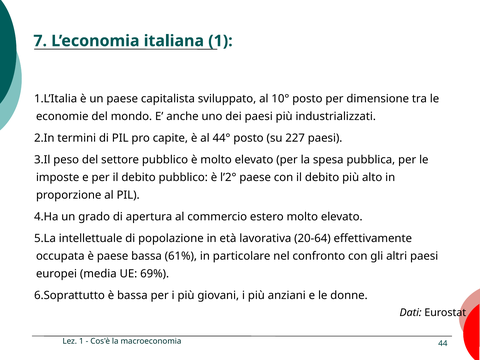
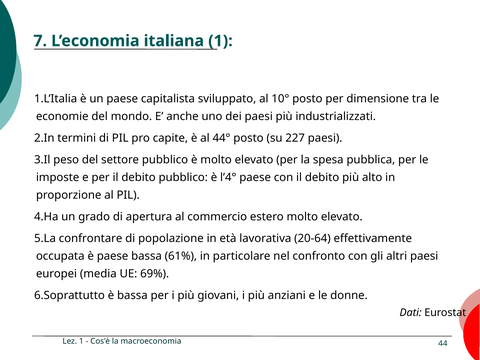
l’2°: l’2° -> l’4° (228, 177)
intellettuale: intellettuale -> confrontare (91, 238)
